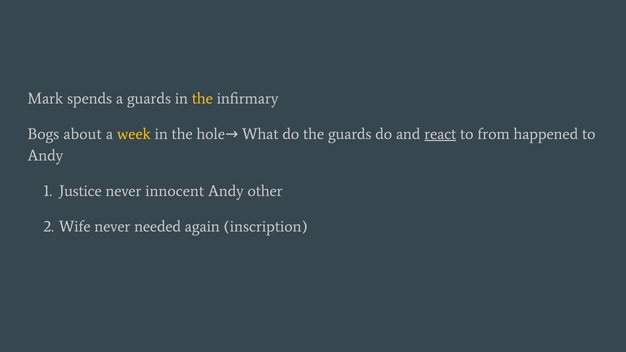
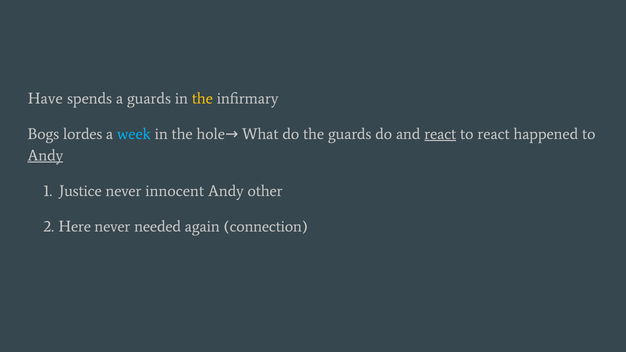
Mark: Mark -> Have (45, 98)
about: about -> lordes (83, 134)
week colour: yellow -> light blue (134, 134)
to from: from -> react (494, 134)
Andy underline: none -> present (45, 156)
Wife: Wife -> Here (75, 227)
inscription: inscription -> connection (266, 227)
